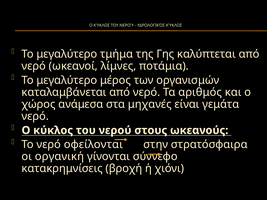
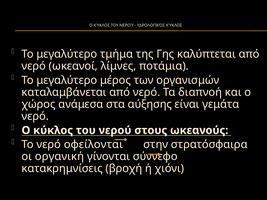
αριθμός: αριθμός -> διαπνοή (200, 92)
μηχανές: μηχανές -> αύξησης (150, 104)
